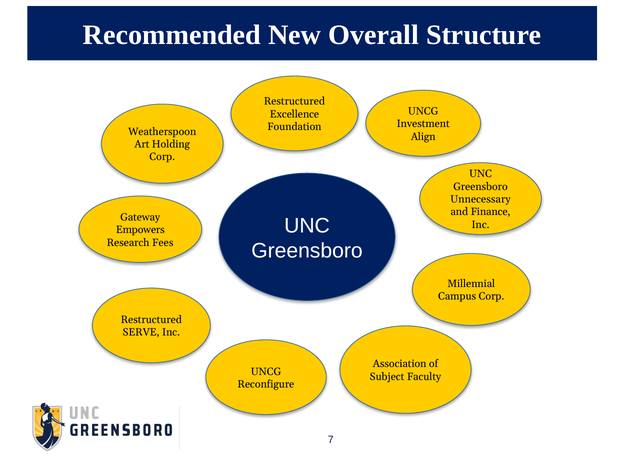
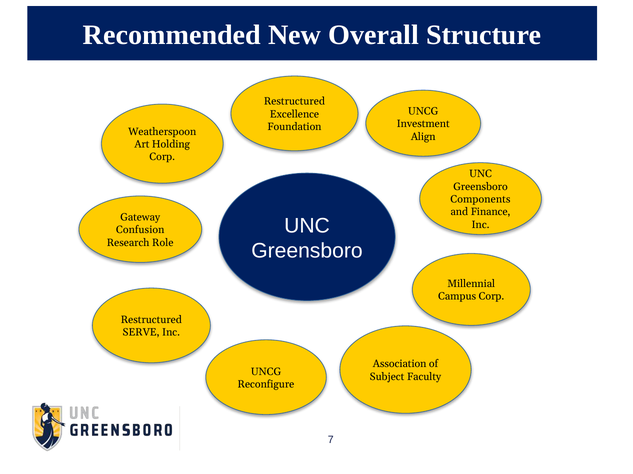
Unnecessary: Unnecessary -> Components (480, 200)
Empowers: Empowers -> Confusion (140, 230)
Fees: Fees -> Role (163, 243)
